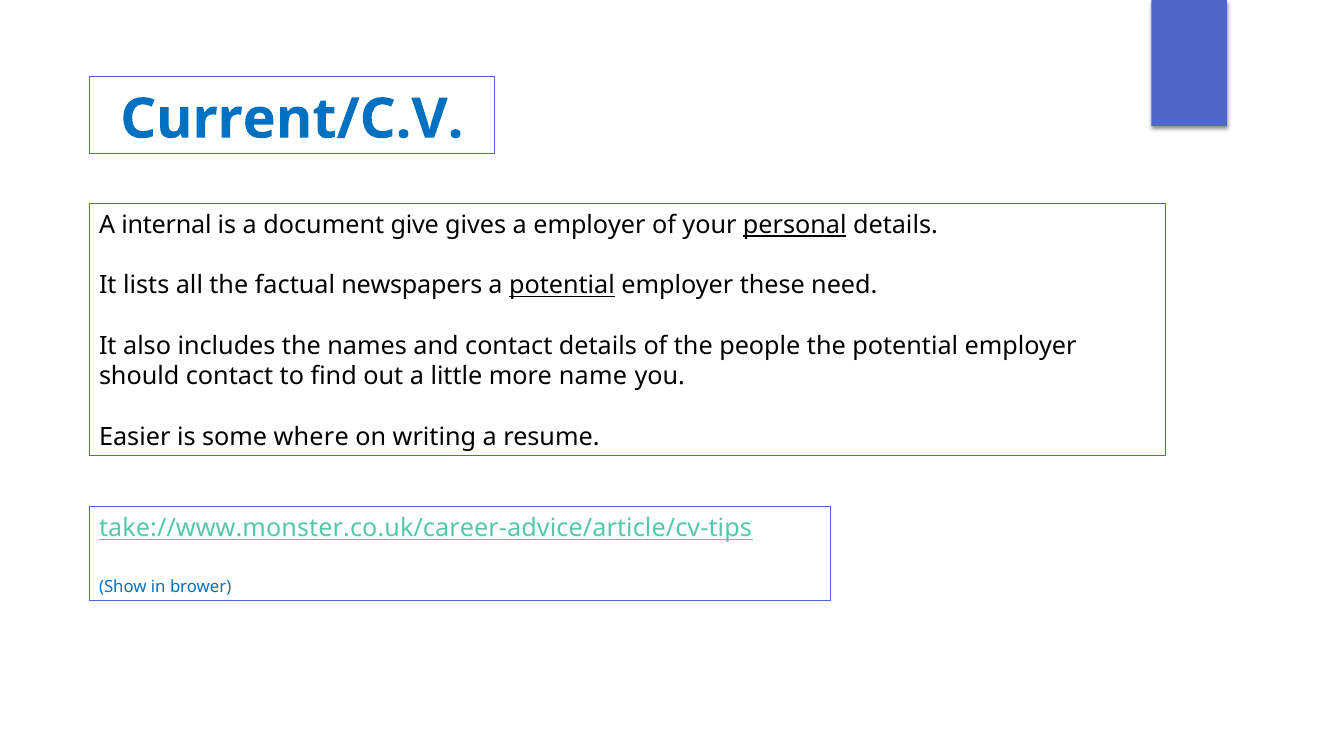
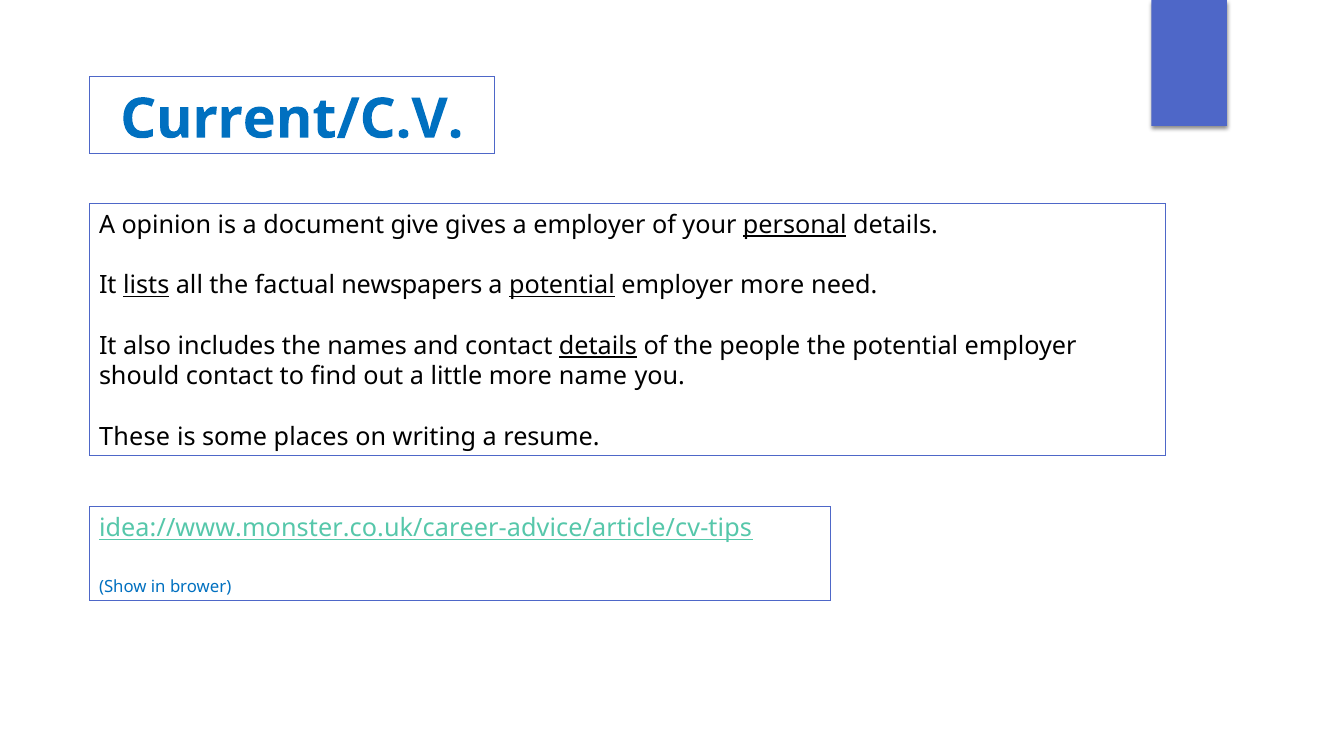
internal: internal -> opinion (166, 225)
lists underline: none -> present (146, 286)
employer these: these -> more (772, 286)
details underline: none -> present (598, 346)
Easier: Easier -> These (135, 437)
where: where -> places (311, 437)
take://www.monster.co.uk/career-advice/article/cv-tips: take://www.monster.co.uk/career-advice/article/cv-tips -> idea://www.monster.co.uk/career-advice/article/cv-tips (425, 528)
